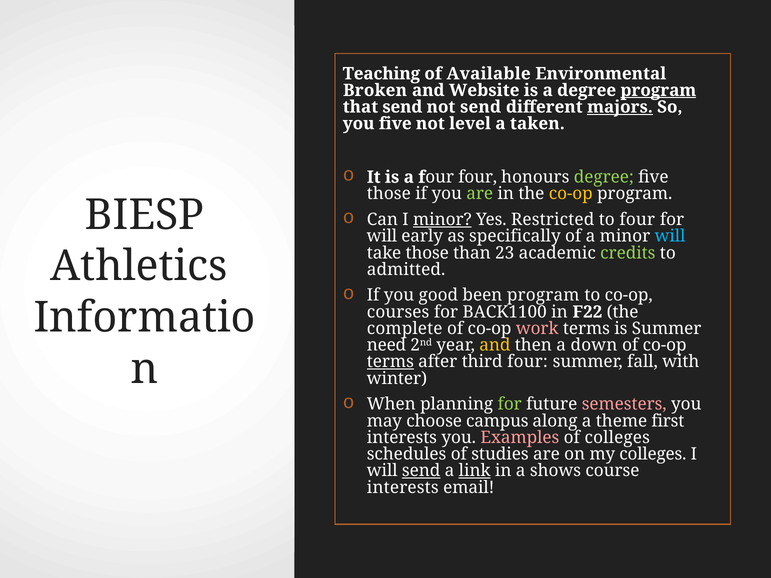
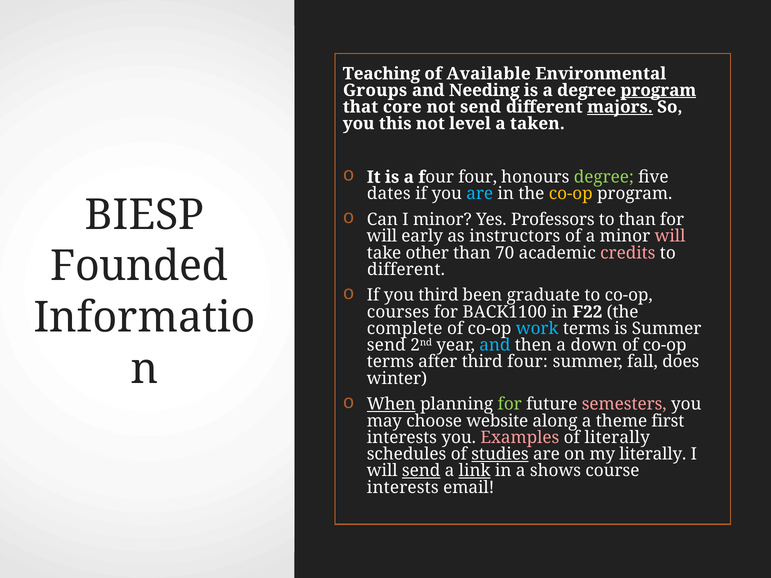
Broken: Broken -> Groups (375, 90)
Website: Website -> Needing (484, 90)
that send: send -> core (402, 107)
you five: five -> this (395, 124)
those: those -> dates (389, 194)
are colour: light green -> light blue (480, 194)
minor underline: present -> none (442, 220)
Restricted: Restricted -> Professors (553, 220)
to four: four -> than (637, 220)
specifically: specifically -> instructors (515, 236)
will colour: light blue -> pink (670, 236)
take those: those -> other (427, 253)
23: 23 -> 70 (505, 253)
credits colour: light green -> pink (628, 253)
Athletics: Athletics -> Founded (139, 266)
admitted: admitted -> different (406, 270)
you good: good -> third (438, 295)
been program: program -> graduate (543, 295)
work colour: pink -> light blue (537, 329)
need: need -> send (386, 345)
and colour: yellow -> light blue (495, 345)
terms underline: present -> none (390, 362)
with: with -> does (681, 362)
When underline: none -> present (391, 404)
campus: campus -> website (497, 421)
of colleges: colleges -> literally (617, 438)
studies underline: none -> present (500, 454)
my colleges: colleges -> literally (653, 454)
